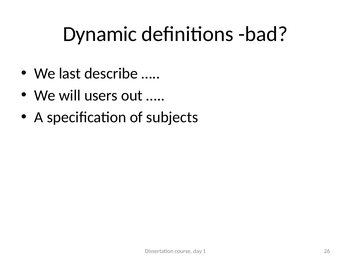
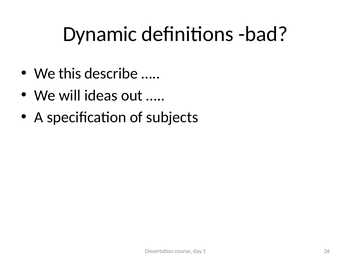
last: last -> this (70, 74)
users: users -> ideas (101, 95)
